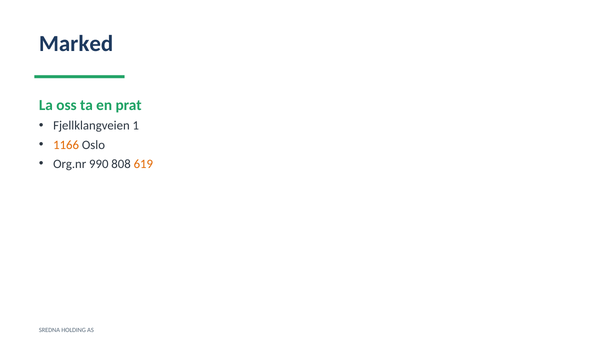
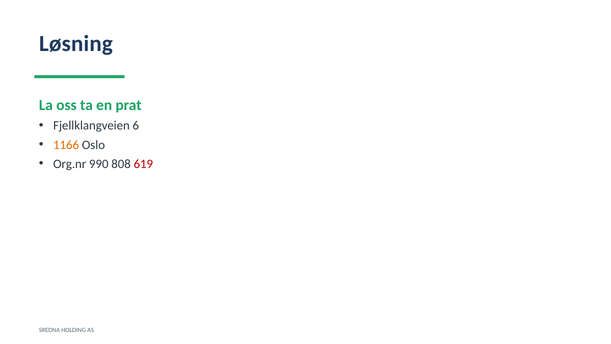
Marked: Marked -> Løsning (76, 44)
1: 1 -> 6 (136, 126)
619 colour: orange -> red (143, 164)
